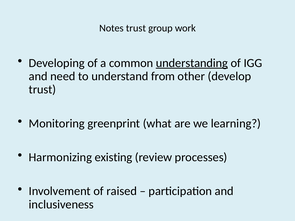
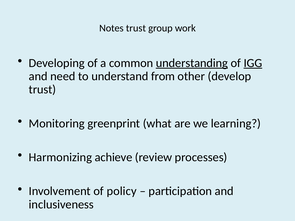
IGG underline: none -> present (253, 63)
existing: existing -> achieve (114, 157)
raised: raised -> policy (122, 191)
